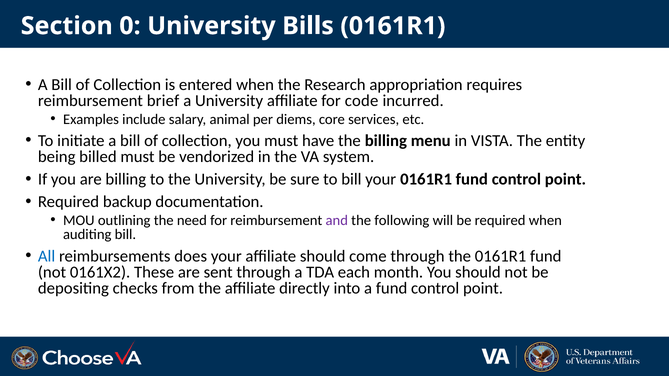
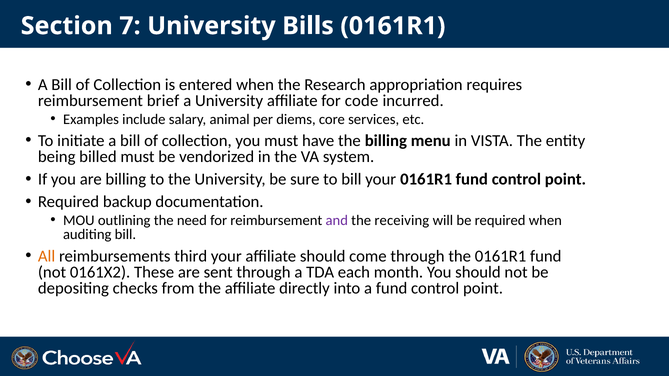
0: 0 -> 7 (130, 26)
following: following -> receiving (402, 221)
All colour: blue -> orange (47, 256)
does: does -> third (191, 256)
